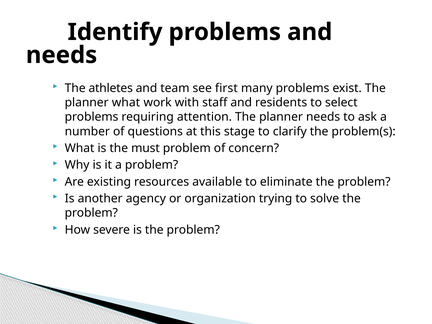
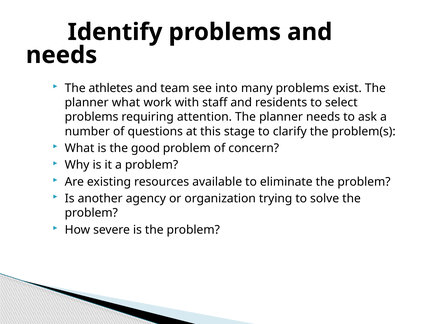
first: first -> into (226, 88)
must: must -> good (146, 148)
